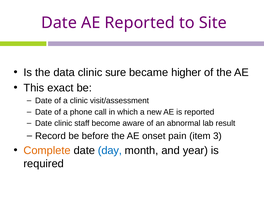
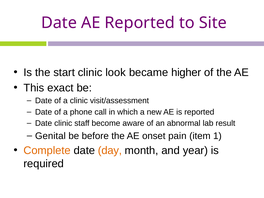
data: data -> start (64, 72)
sure: sure -> look (116, 72)
Record: Record -> Genital (50, 136)
3: 3 -> 1 (217, 136)
day colour: blue -> orange (110, 150)
